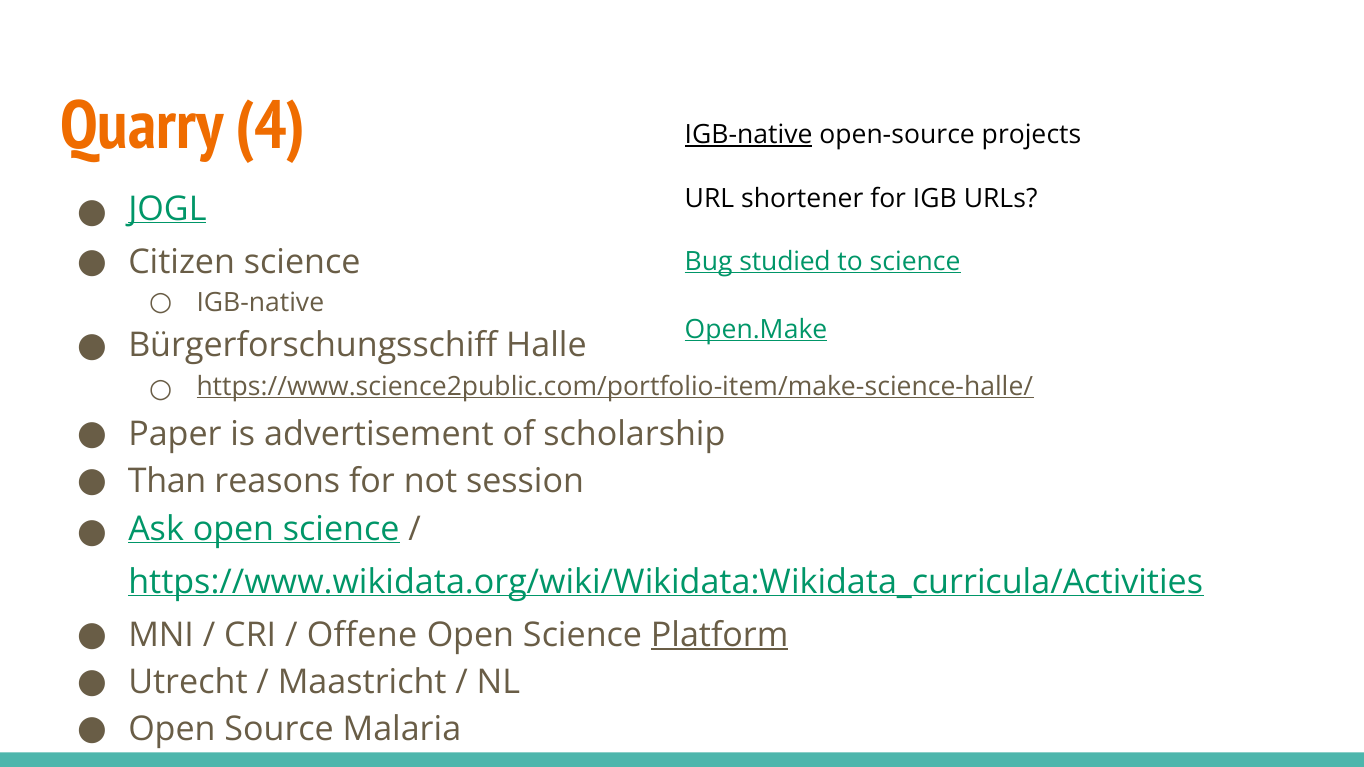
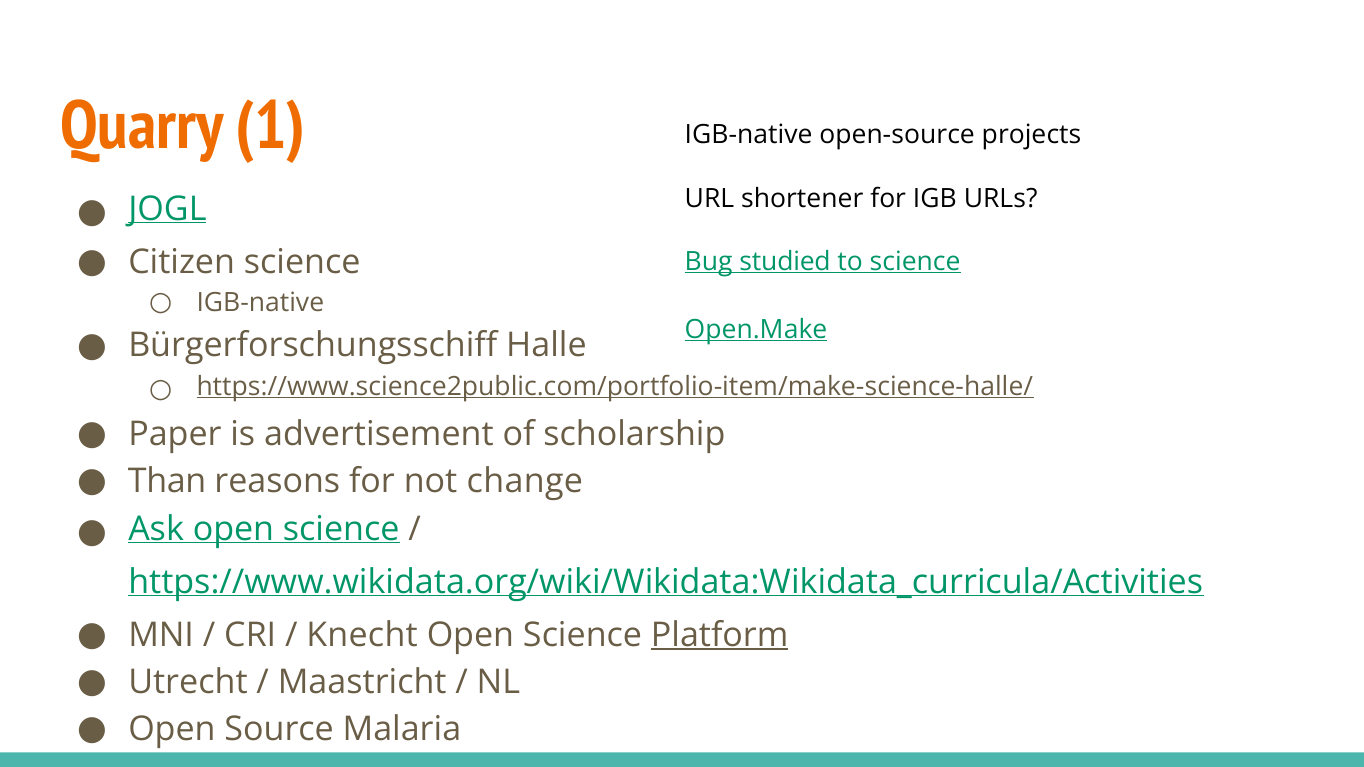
4: 4 -> 1 (271, 126)
IGB-native underline: present -> none (749, 135)
session: session -> change (525, 481)
Offene: Offene -> Knecht (362, 635)
